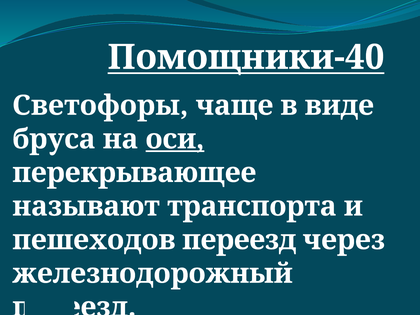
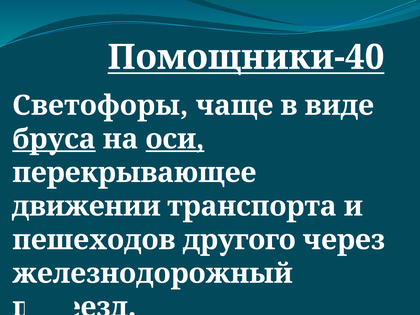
бруса underline: none -> present (54, 139)
называют: называют -> движении (86, 206)
пешеходов переезд: переезд -> другого (239, 240)
